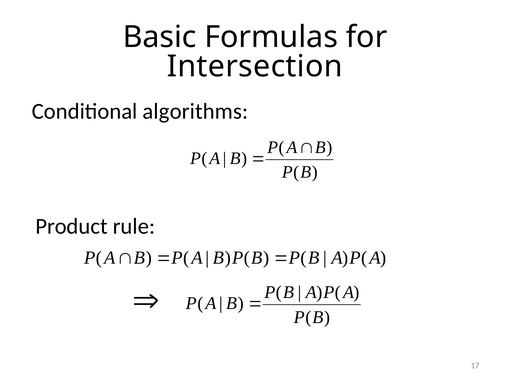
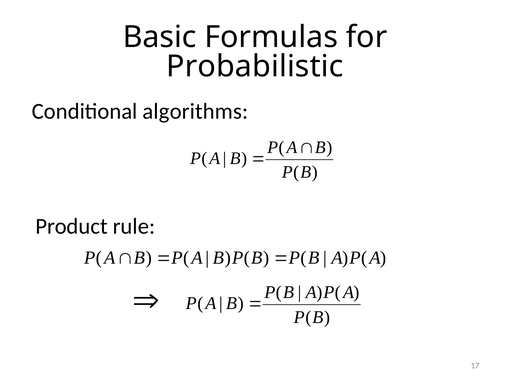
Intersection: Intersection -> Probabilistic (255, 66)
